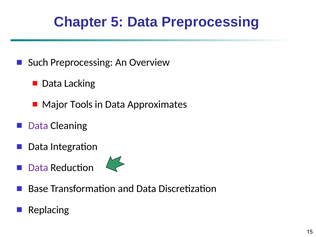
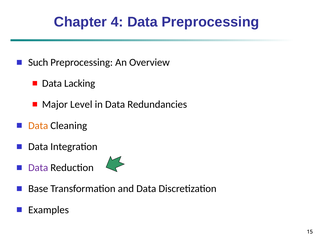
5: 5 -> 4 (117, 22)
Tools: Tools -> Level (81, 104)
Approximates: Approximates -> Redundancies (157, 104)
Data colour: purple -> orange (38, 126)
Replacing: Replacing -> Examples (49, 210)
